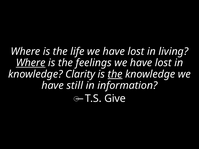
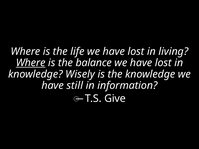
feelings: feelings -> balance (94, 63)
Clarity: Clarity -> Wisely (80, 74)
the underline: present -> none (115, 74)
